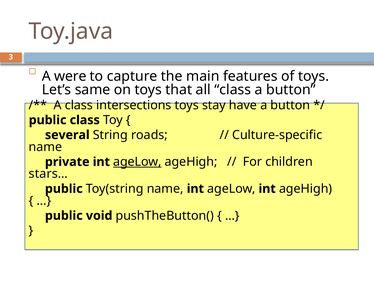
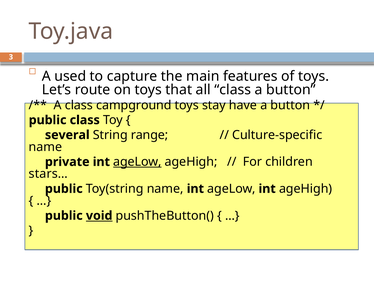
were: were -> used (70, 76)
same: same -> route (93, 90)
intersections: intersections -> campground (134, 105)
roads: roads -> range (149, 135)
void underline: none -> present (99, 215)
